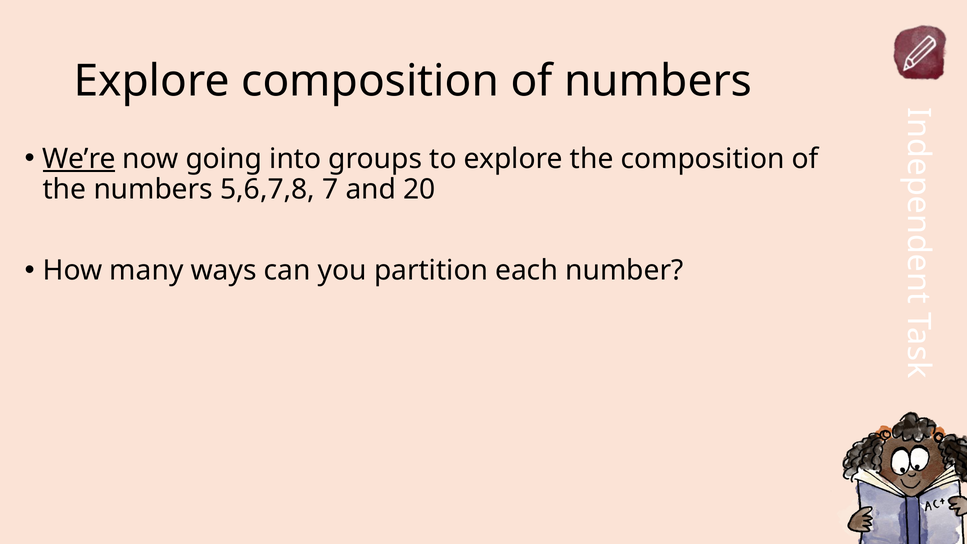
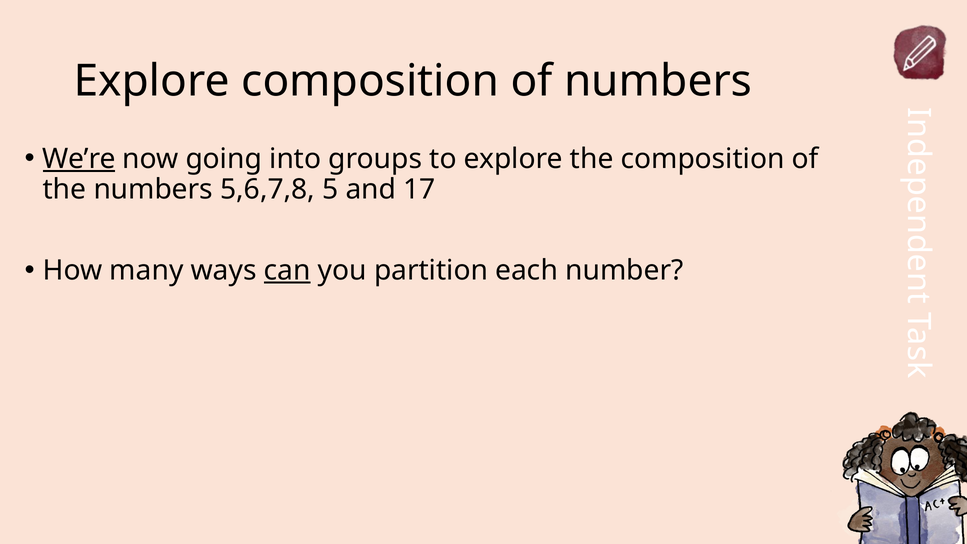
7: 7 -> 5 (330, 189)
20: 20 -> 17 (419, 189)
can underline: none -> present (287, 270)
